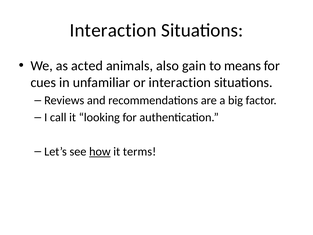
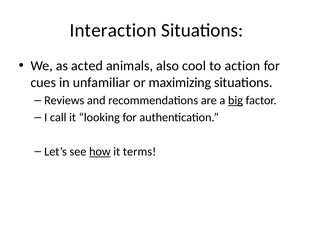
gain: gain -> cool (194, 66)
means: means -> action (242, 66)
or interaction: interaction -> maximizing (180, 82)
big underline: none -> present (236, 100)
